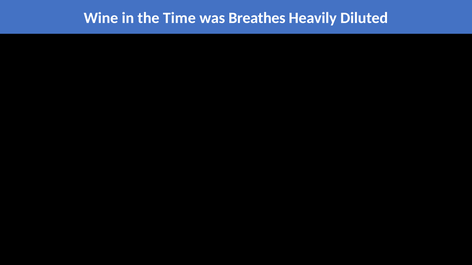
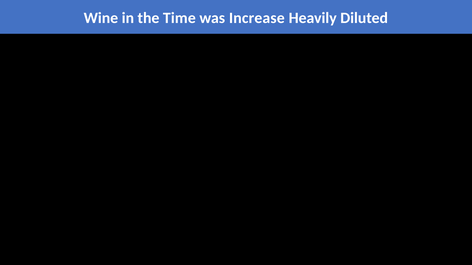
Breathes: Breathes -> Increase (257, 18)
